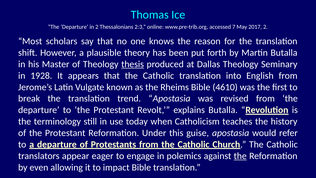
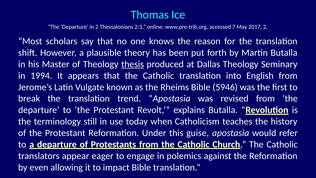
1928: 1928 -> 1994 (41, 76)
4610: 4610 -> 5946 (225, 87)
the underline: present -> none (240, 156)
